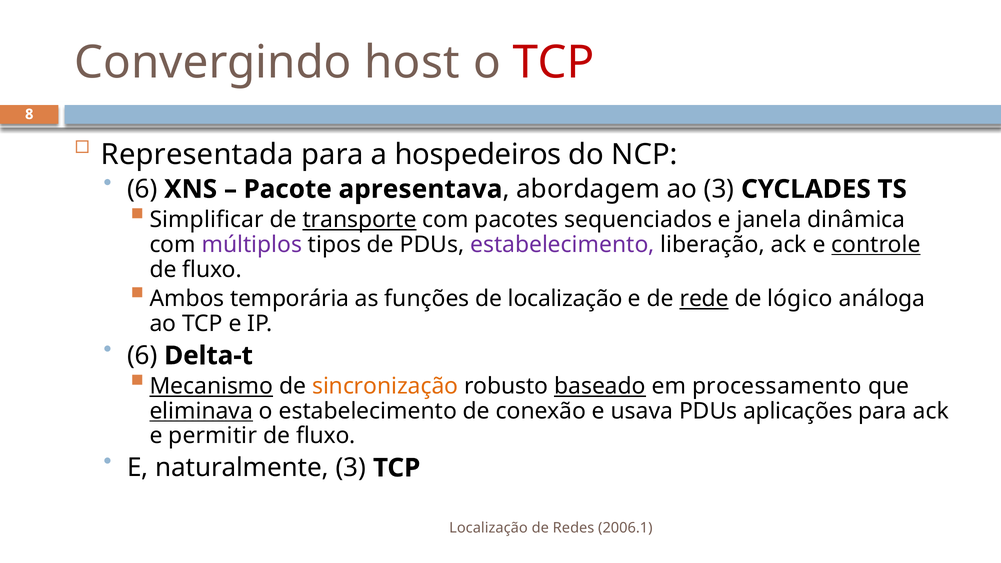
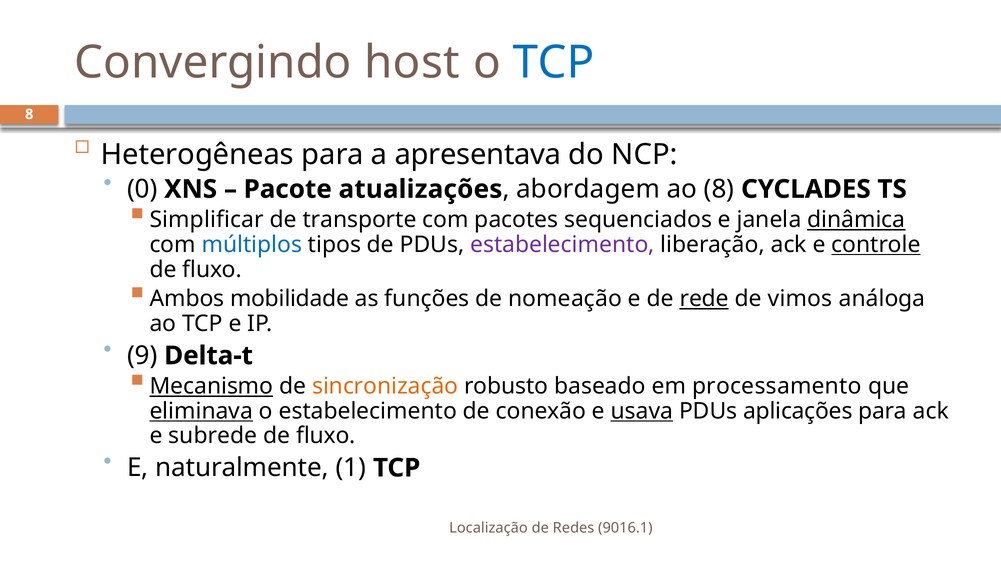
TCP colour: red -> blue (554, 63)
Representada: Representada -> Heterogêneas (197, 155)
hospedeiros: hospedeiros -> apresentava (478, 155)
6: 6 -> 0 (142, 189)
apresentava: apresentava -> atualizações (420, 189)
ao 3: 3 -> 8 (719, 189)
transporte underline: present -> none (360, 220)
dinâmica underline: none -> present (856, 220)
múltiplos colour: purple -> blue (252, 245)
temporária: temporária -> mobilidade (290, 299)
de localização: localização -> nomeação (565, 299)
lógico: lógico -> vimos (800, 299)
6: 6 -> 9 (142, 356)
baseado underline: present -> none (600, 386)
usava underline: none -> present (642, 411)
permitir: permitir -> subrede (213, 436)
naturalmente 3: 3 -> 1 (351, 468)
2006.1: 2006.1 -> 9016.1 (625, 528)
